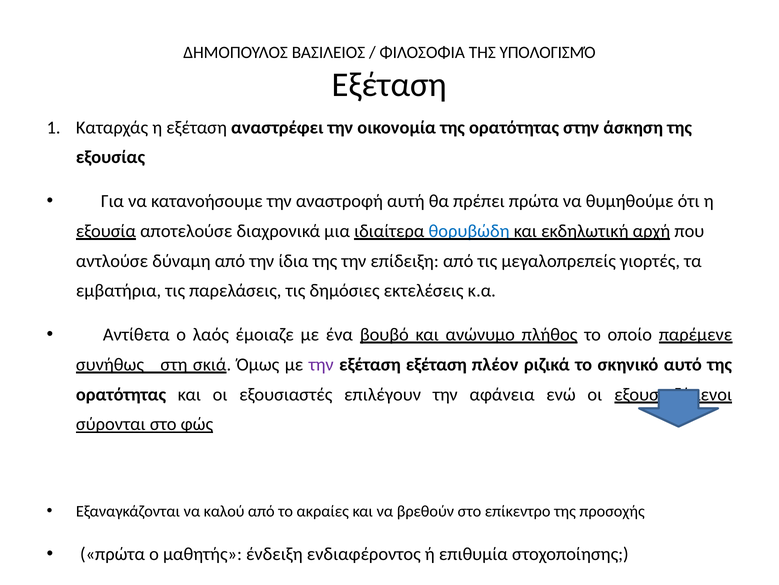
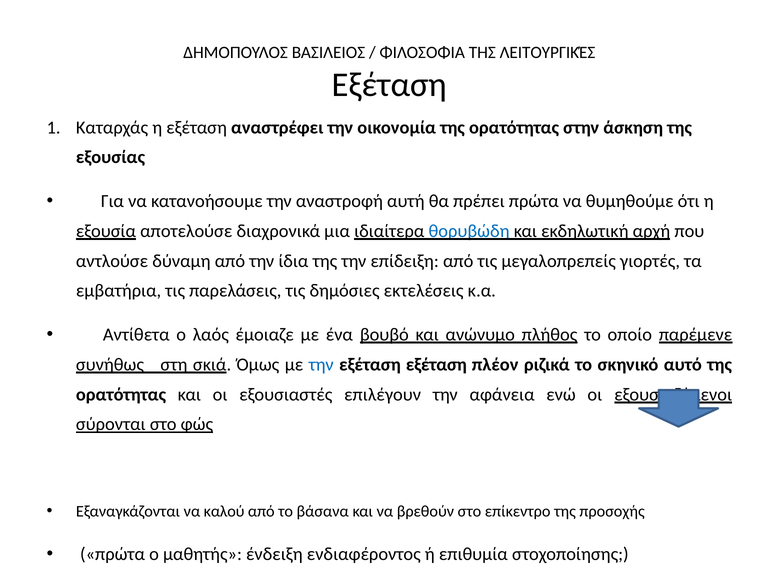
ΥΠΟΛΟΓΙΣΜΌ: ΥΠΟΛΟΓΙΣΜΌ -> ΛΕΙΤΟΥΡΓΙΚΈΣ (548, 52)
την colour: purple -> blue (321, 364)
ακραίες: ακραίες -> βάσανα (323, 511)
